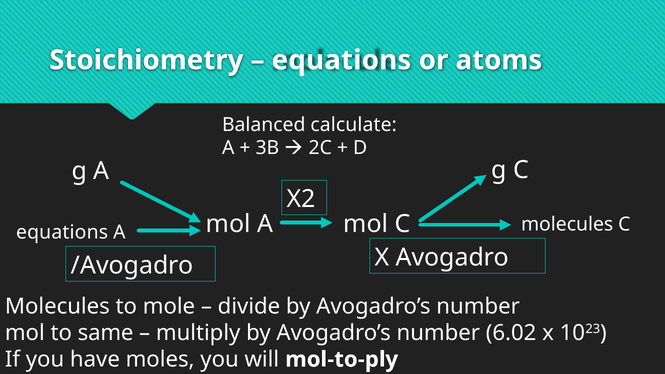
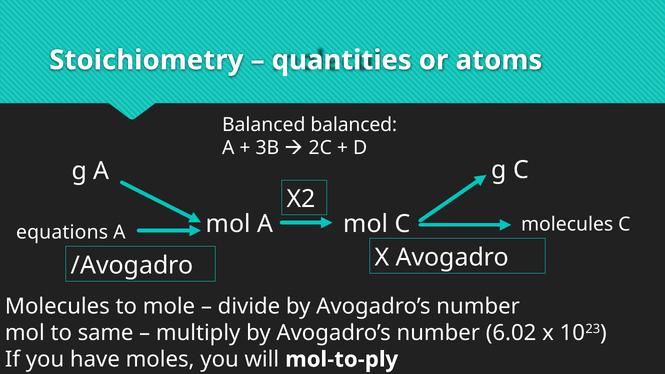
equations: equations -> quantities (342, 60)
Balanced calculate: calculate -> balanced (354, 125)
